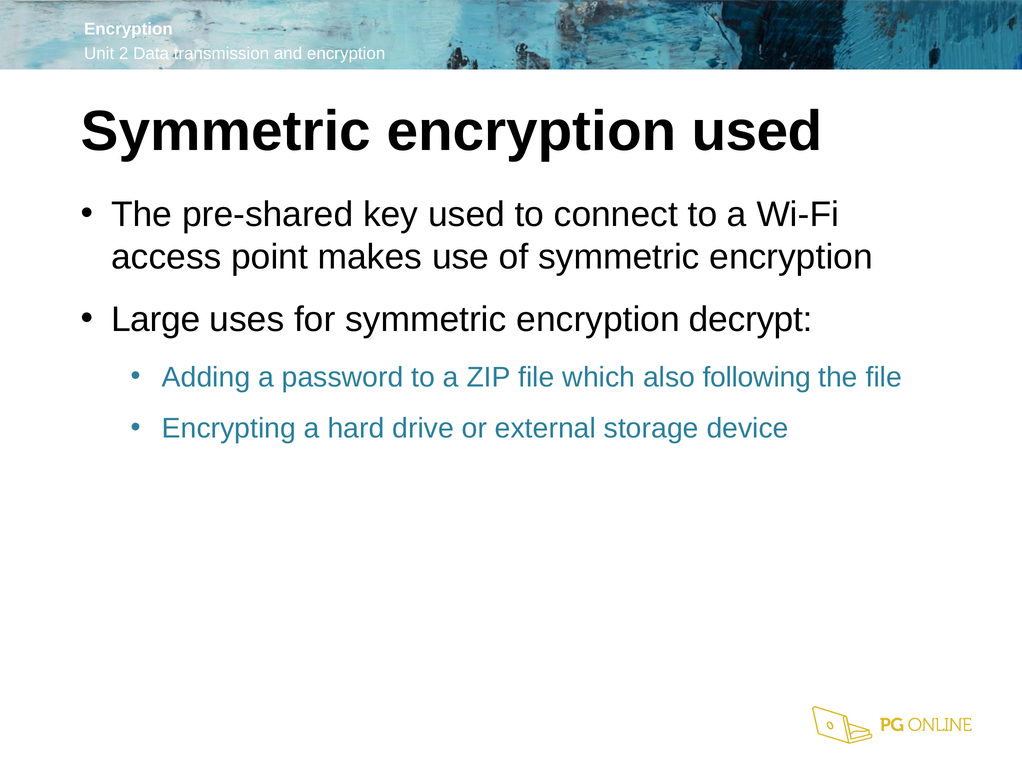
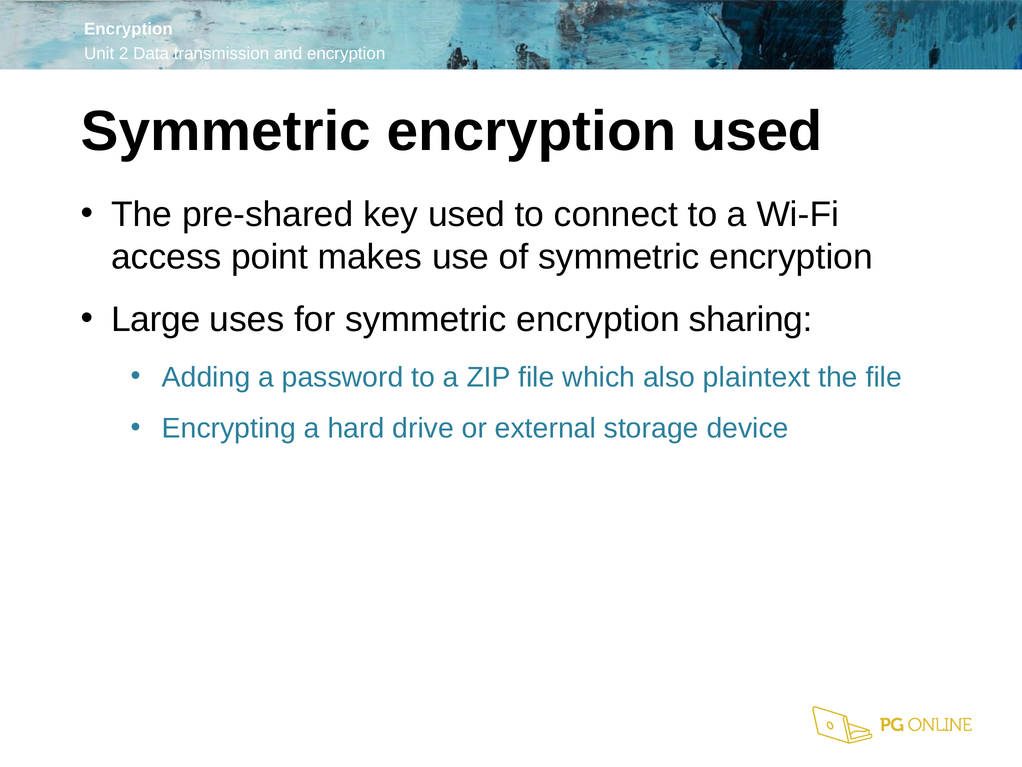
decrypt: decrypt -> sharing (751, 319)
following: following -> plaintext (757, 377)
